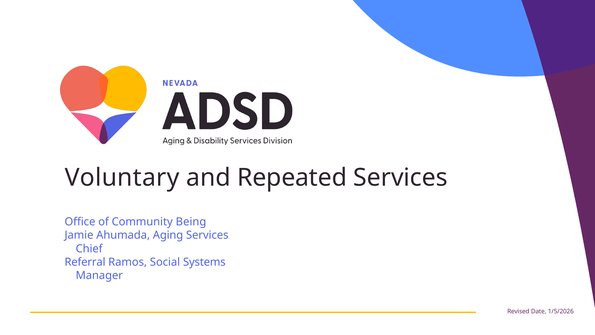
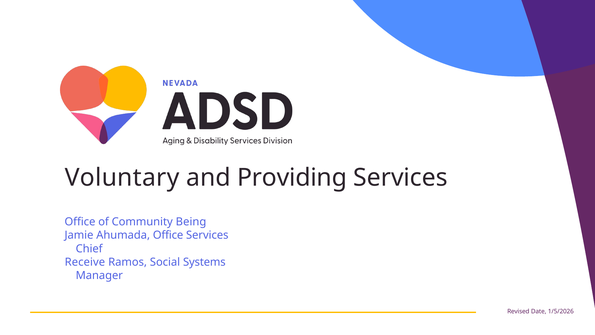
Repeated: Repeated -> Providing (292, 177)
Ahumada Aging: Aging -> Office (168, 235)
Referral: Referral -> Receive (85, 262)
